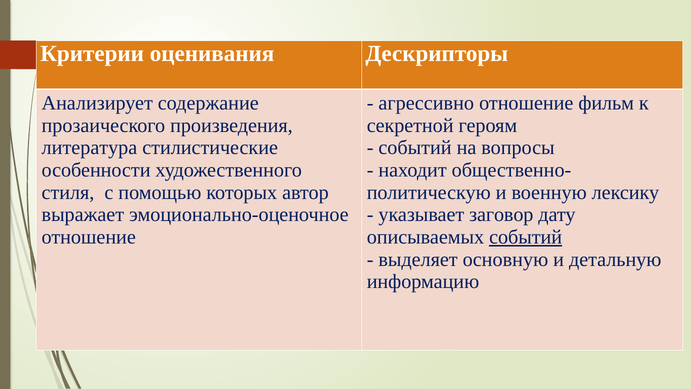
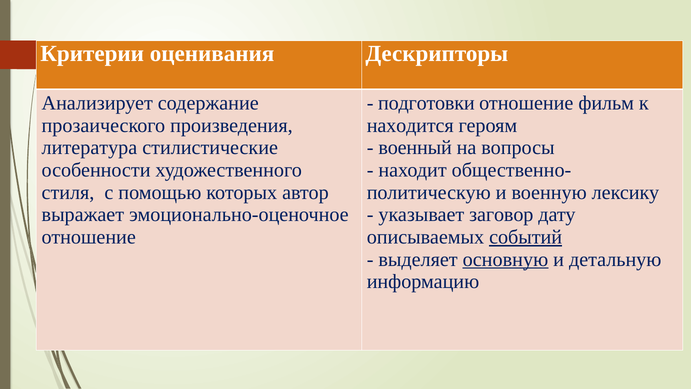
агрессивно: агрессивно -> подготовки (426, 103)
секретной: секретной -> находится (410, 125)
событий: событий -> военный (415, 148)
основную underline: none -> present (505, 259)
